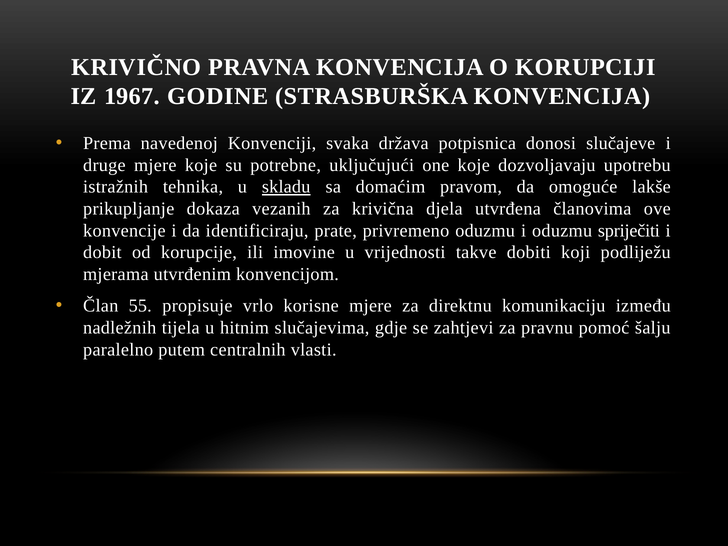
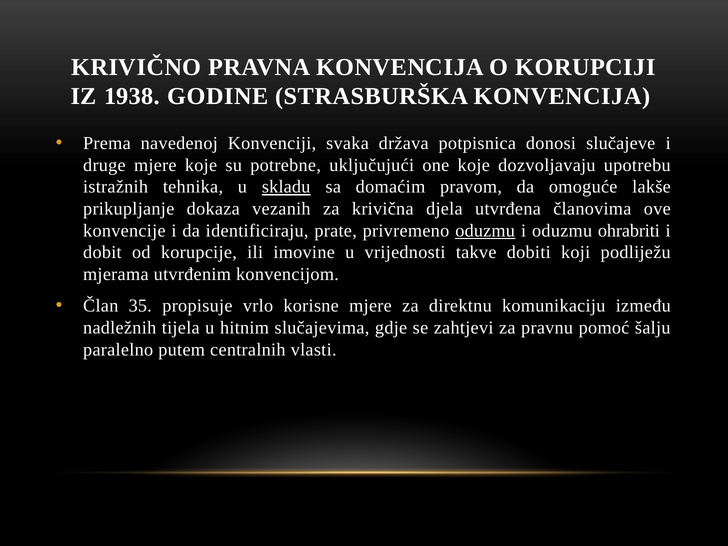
1967: 1967 -> 1938 (132, 96)
oduzmu underline: none -> present (485, 231)
spriječiti: spriječiti -> ohrabriti (629, 231)
55: 55 -> 35 (140, 306)
